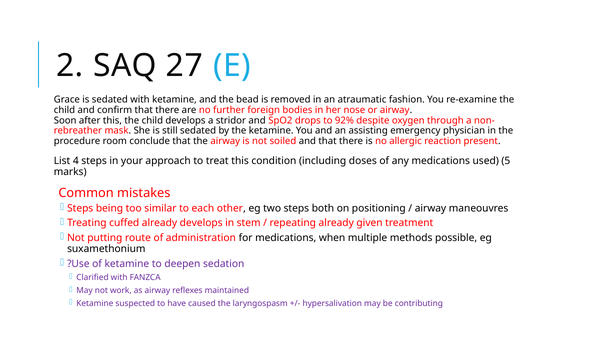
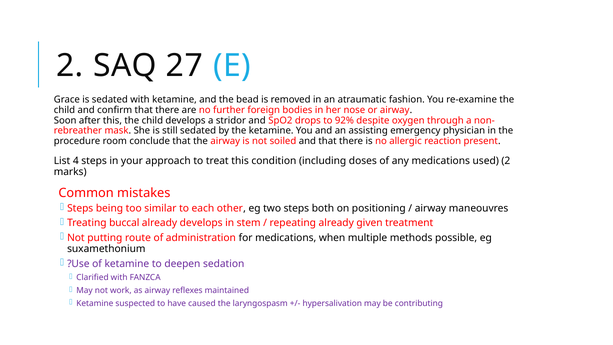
used 5: 5 -> 2 (506, 161)
cuffed: cuffed -> buccal (124, 223)
